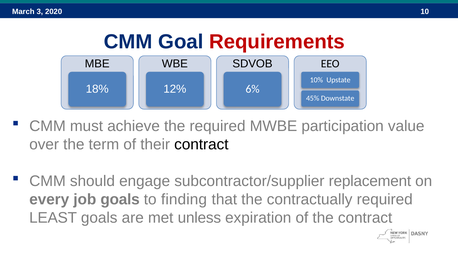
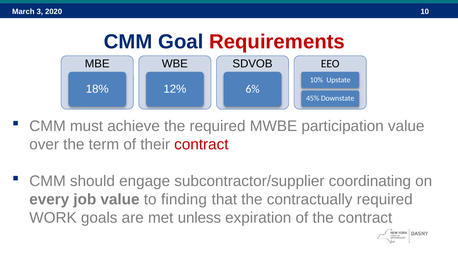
contract colour: black -> red (201, 144)
replacement: replacement -> coordinating (370, 181)
job goals: goals -> value (120, 199)
LEAST: LEAST -> WORK (53, 218)
